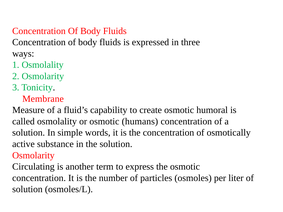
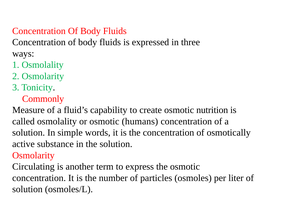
Membrane: Membrane -> Commonly (43, 99)
humoral: humoral -> nutrition (212, 110)
